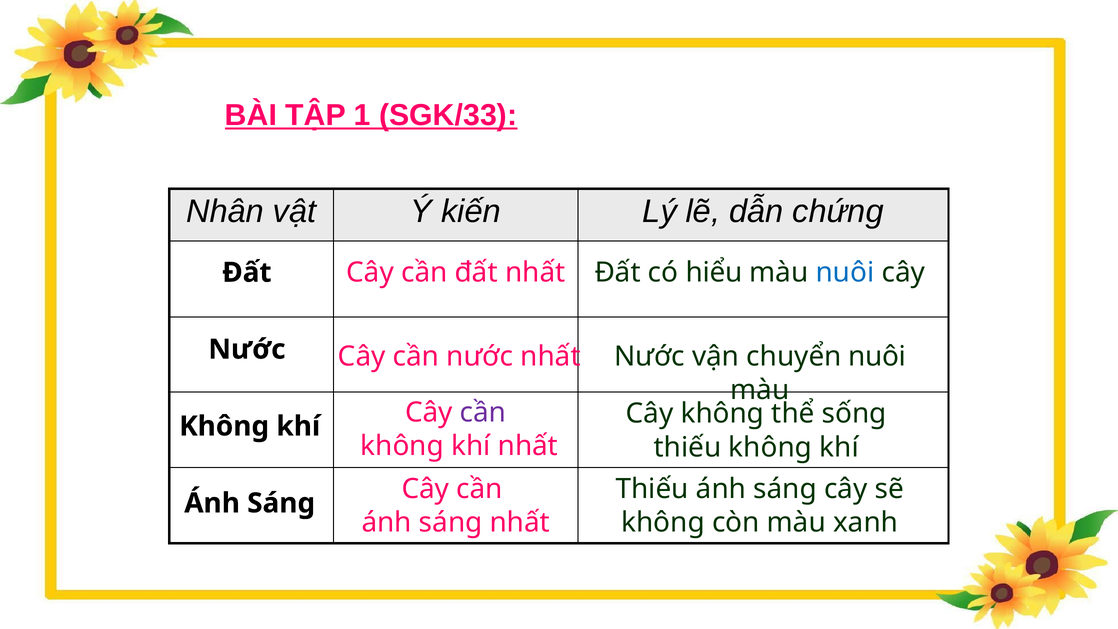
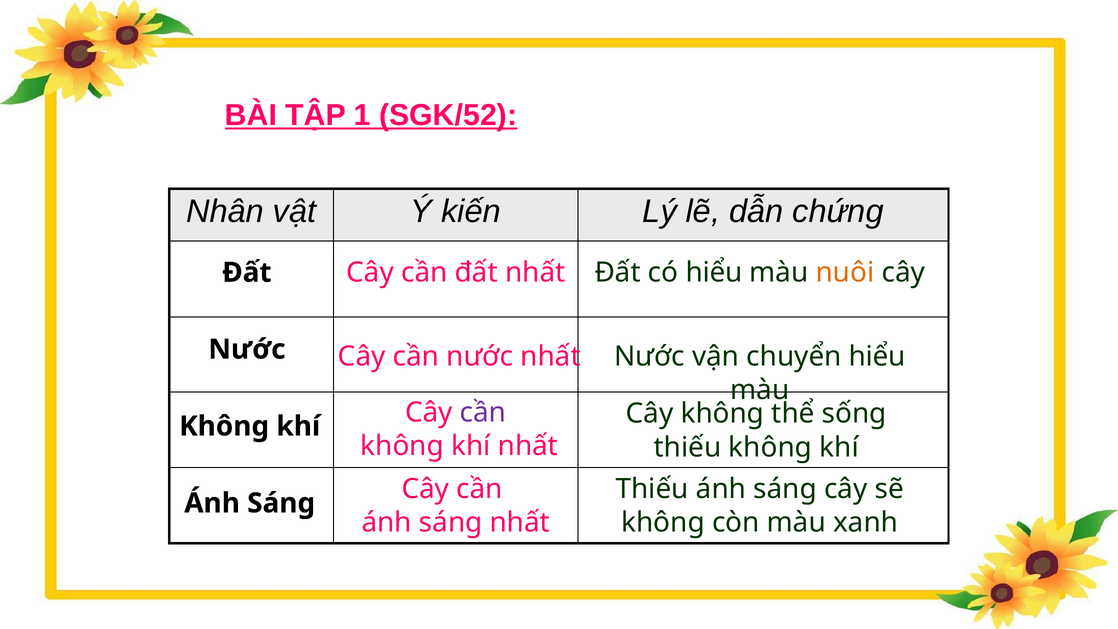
SGK/33: SGK/33 -> SGK/52 (448, 115)
nuôi colour: blue -> orange (845, 272)
chuyển nuôi: nuôi -> hiểu (877, 356)
